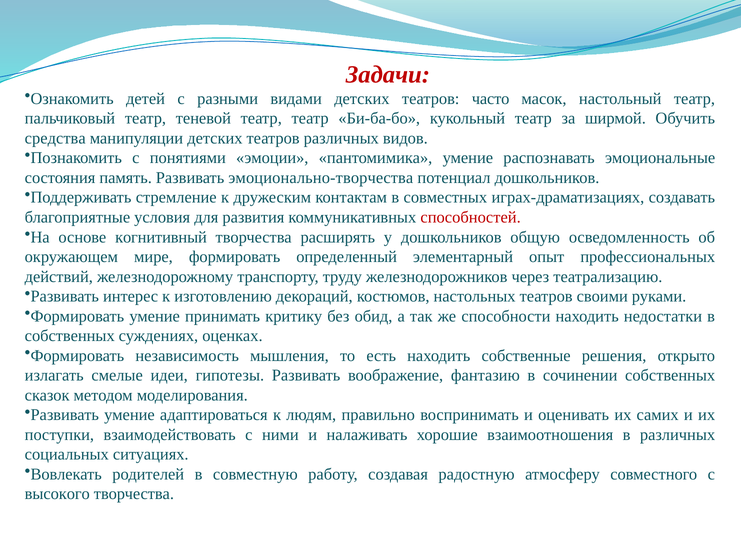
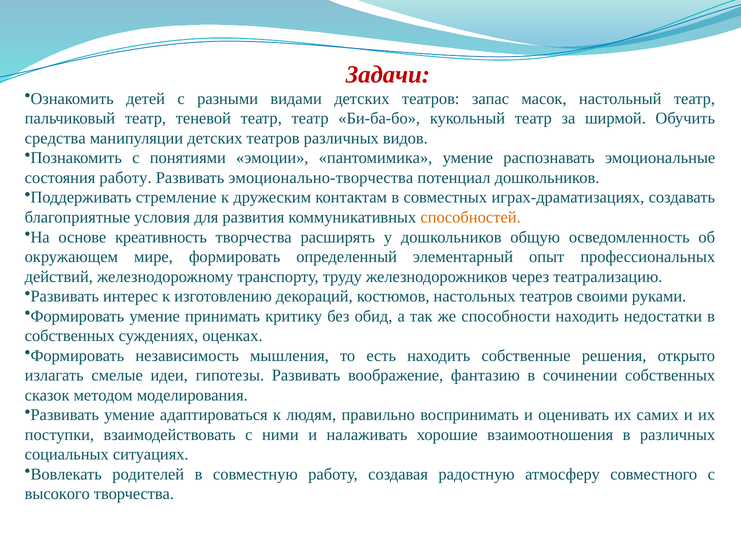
часто: часто -> запас (491, 99)
состояния память: память -> работу (126, 178)
способностей colour: red -> orange (471, 217)
когнитивный: когнитивный -> креативность (161, 237)
